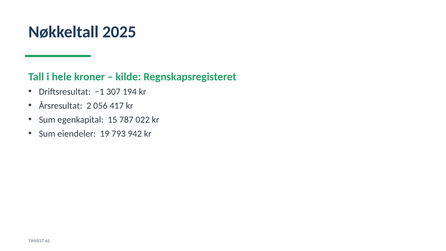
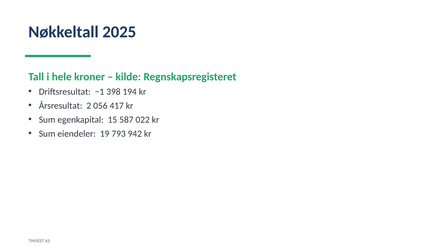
307: 307 -> 398 (113, 92)
787: 787 -> 587 (126, 120)
